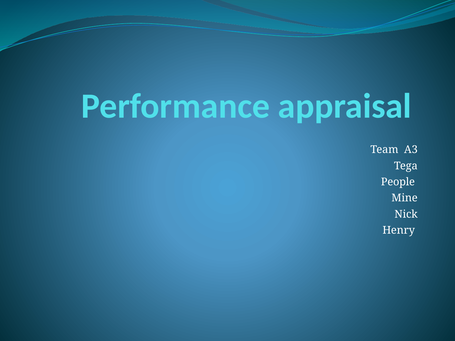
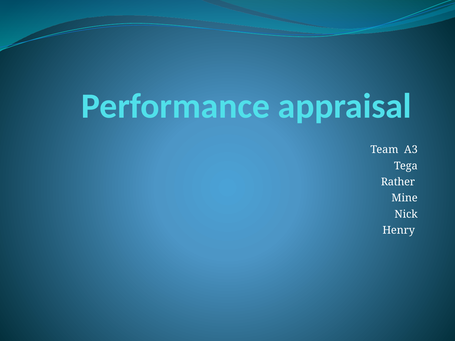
People: People -> Rather (398, 182)
